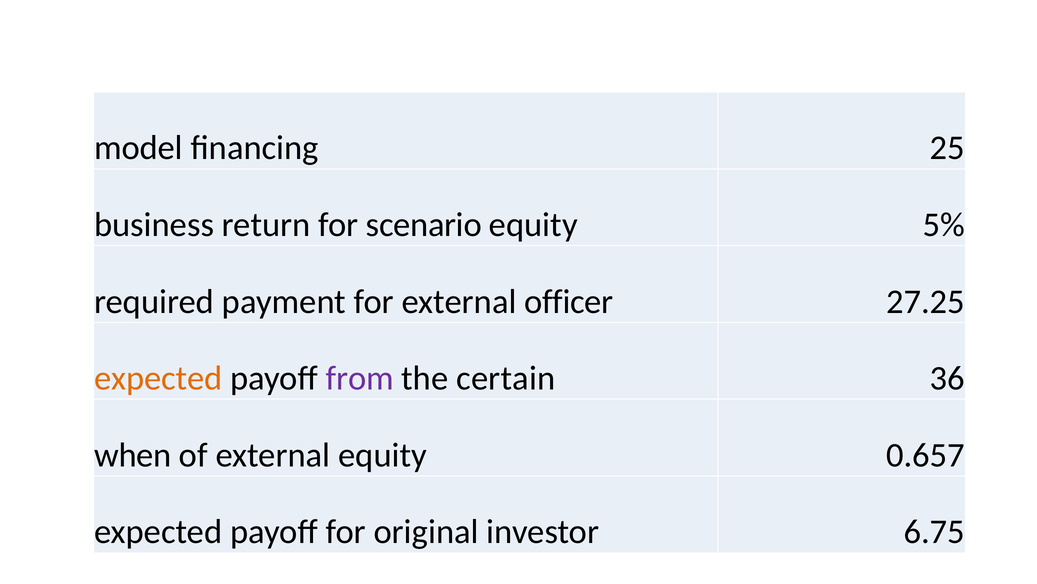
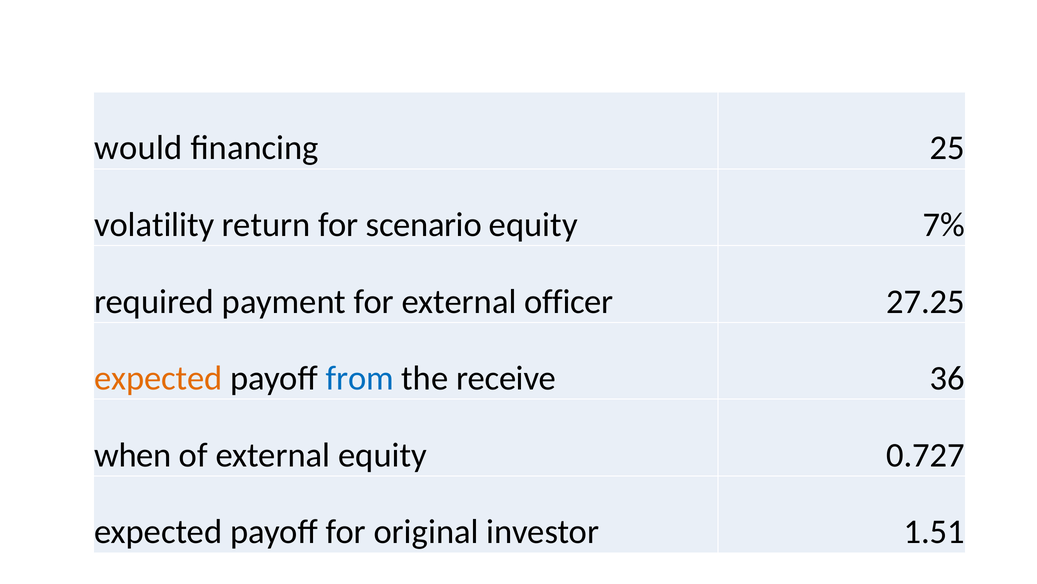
model: model -> would (138, 148)
business: business -> volatility (154, 225)
5%: 5% -> 7% (944, 225)
from colour: purple -> blue (360, 378)
certain: certain -> receive (506, 378)
0.657: 0.657 -> 0.727 (925, 455)
6.75: 6.75 -> 1.51 (934, 531)
